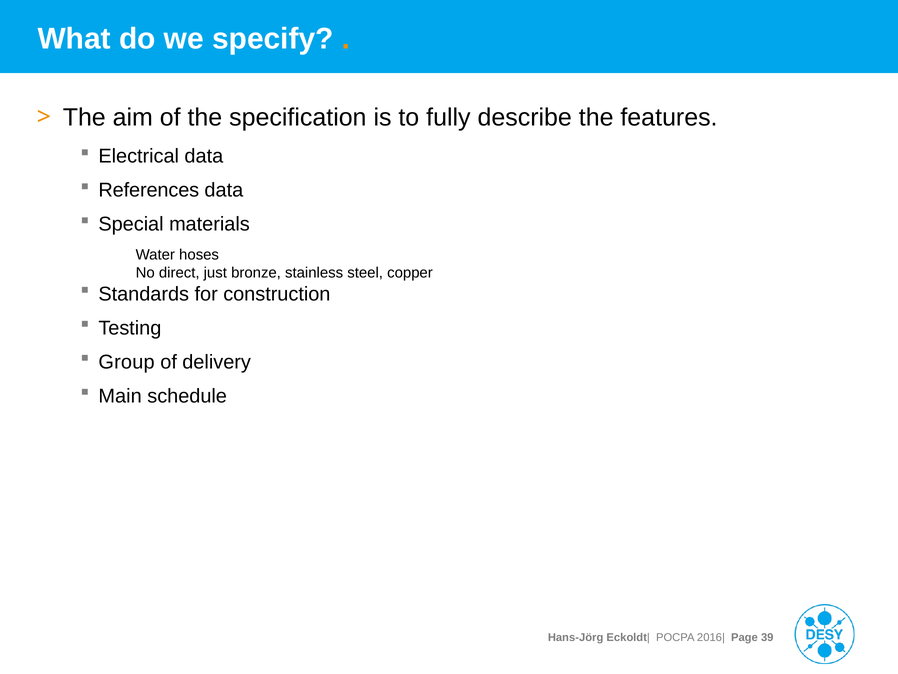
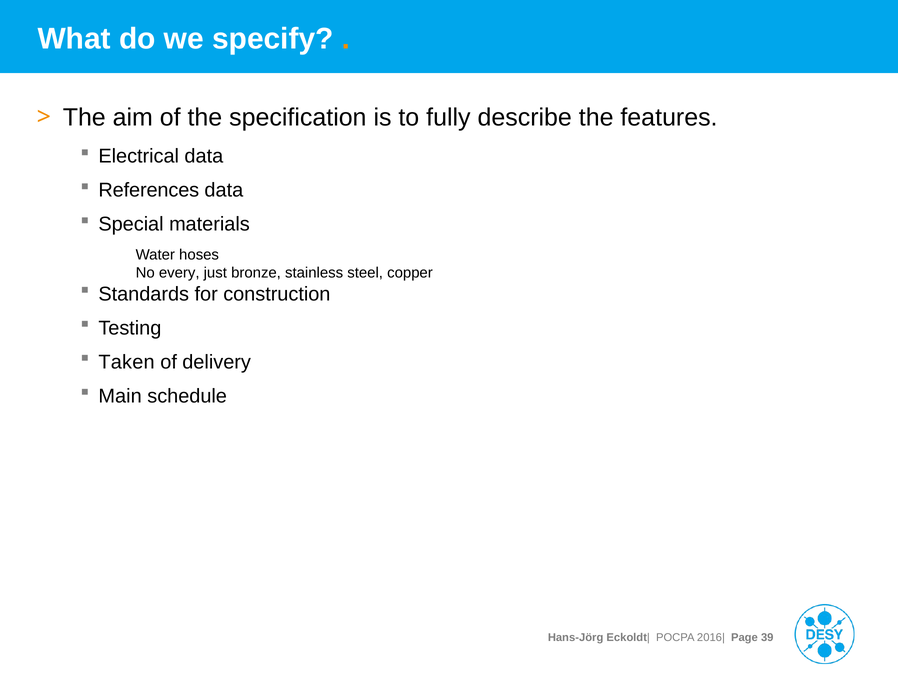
direct: direct -> every (179, 273)
Group: Group -> Taken (127, 362)
